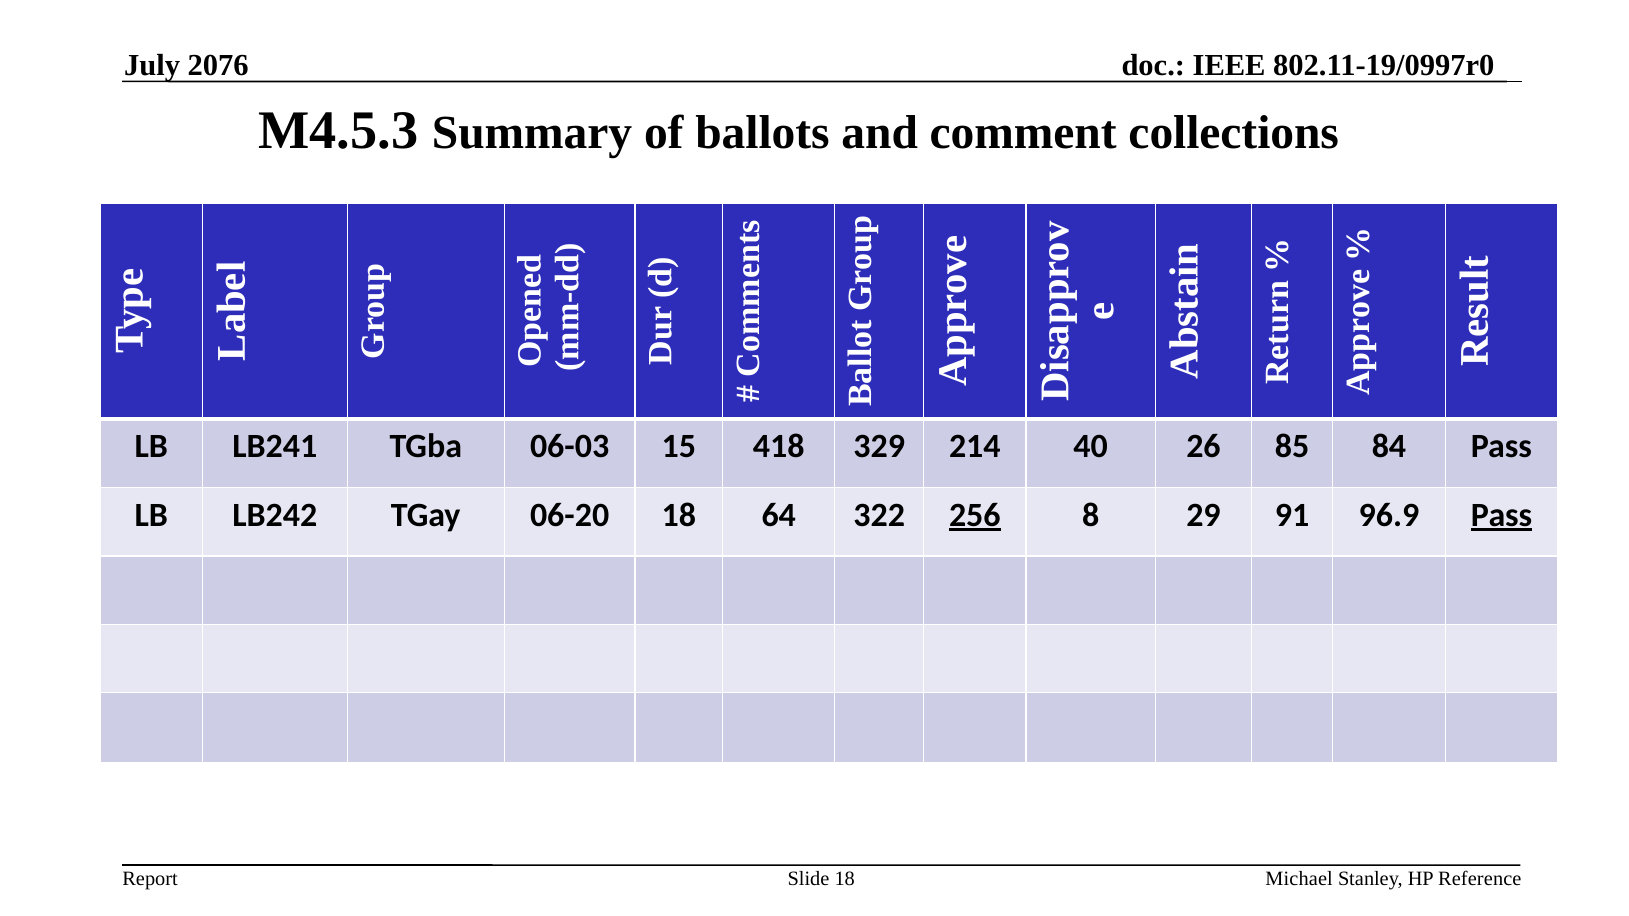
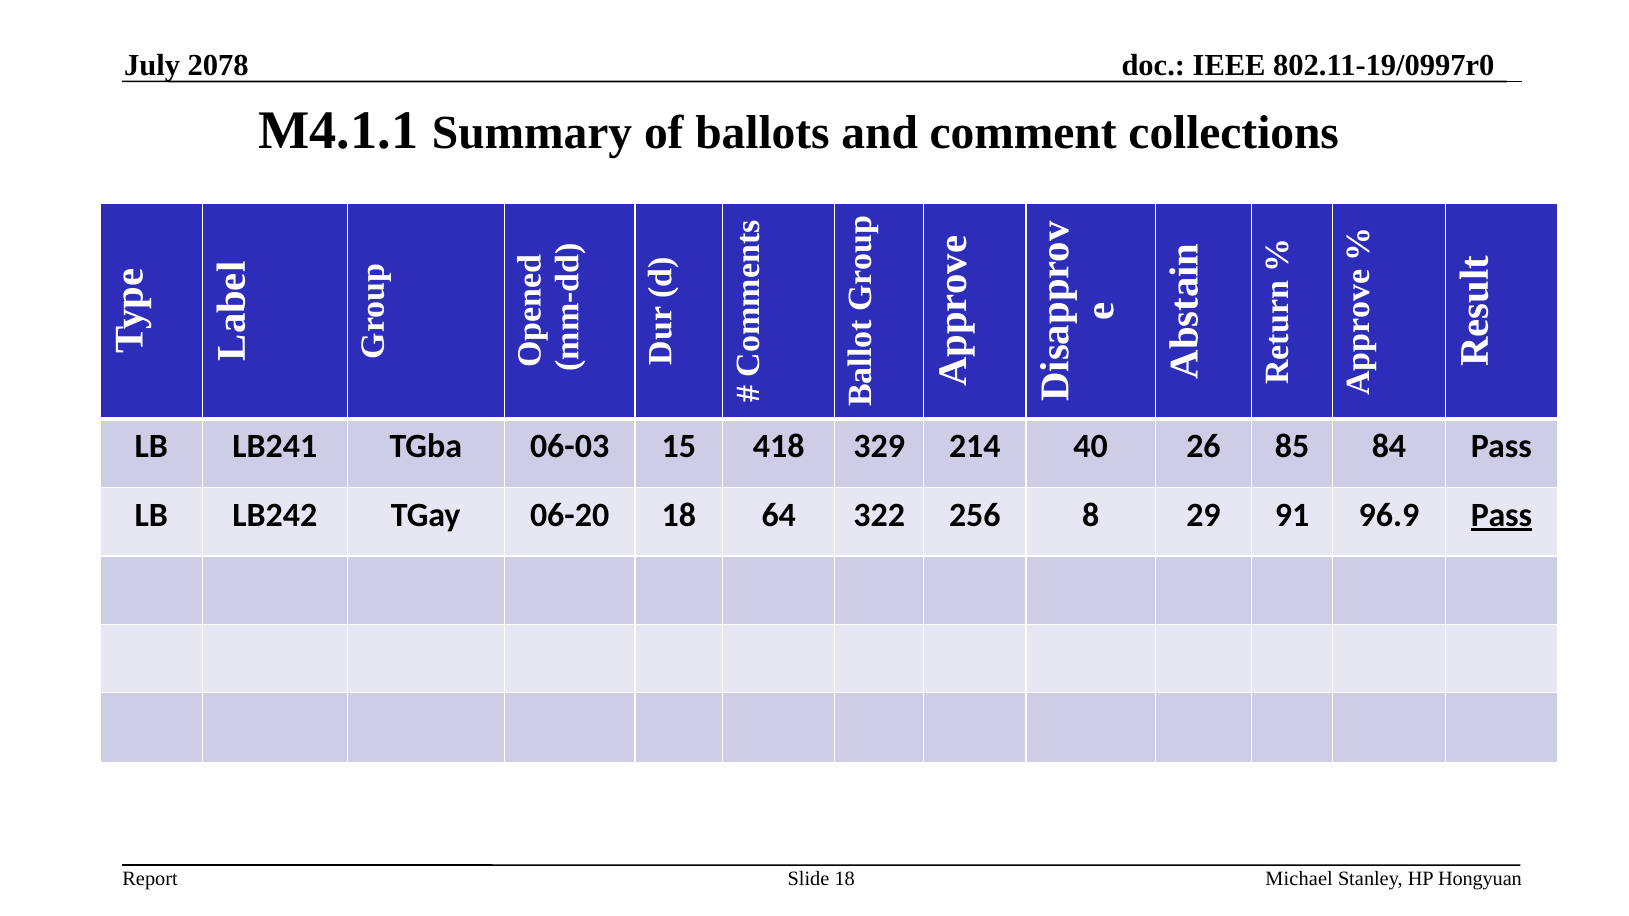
2076: 2076 -> 2078 (218, 65)
M4.5.3: M4.5.3 -> M4.1.1 (338, 131)
256 underline: present -> none (975, 515)
Reference: Reference -> Hongyuan (1480, 879)
